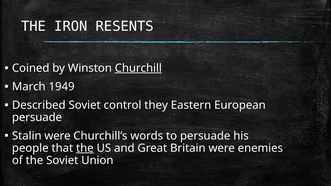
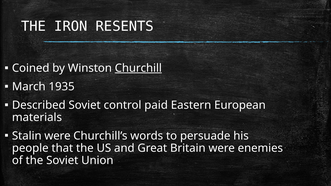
1949: 1949 -> 1935 (62, 87)
they: they -> paid (156, 105)
persuade: persuade -> materials (37, 117)
the underline: present -> none (85, 148)
